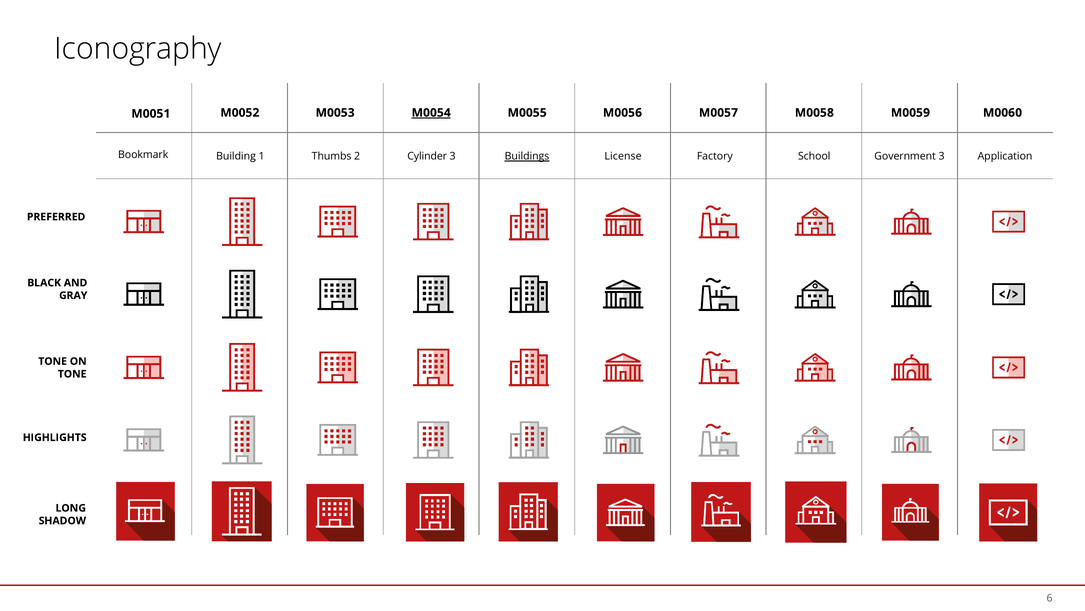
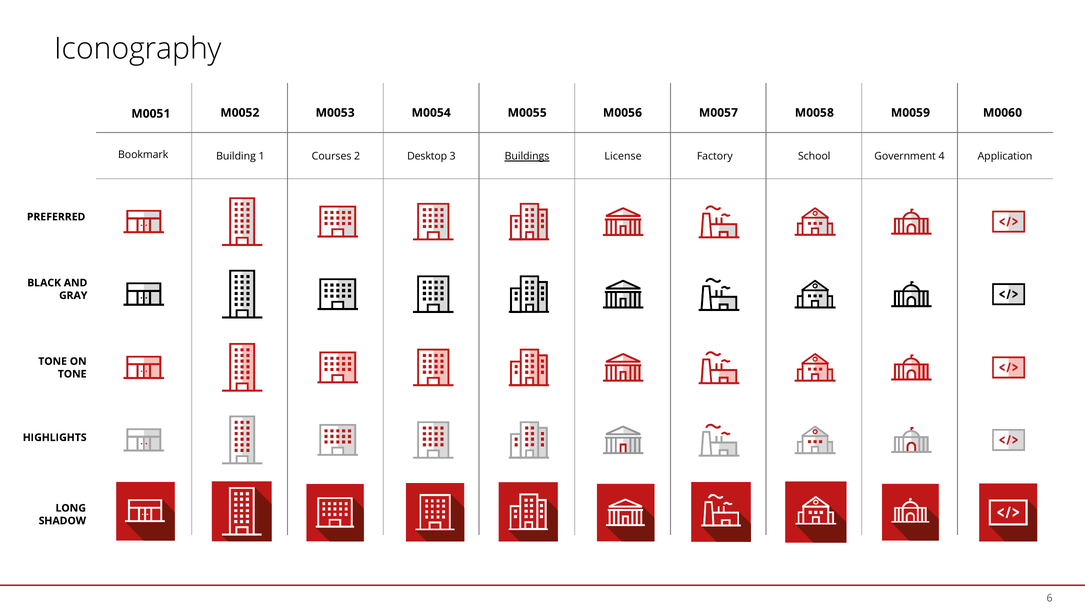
M0054 underline: present -> none (431, 113)
Thumbs: Thumbs -> Courses (332, 156)
Cylinder: Cylinder -> Desktop (427, 156)
Government 3: 3 -> 4 (942, 156)
